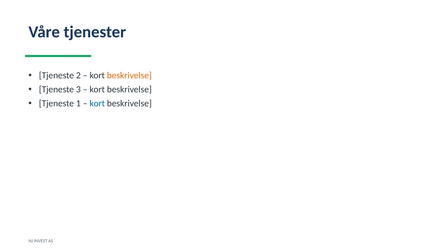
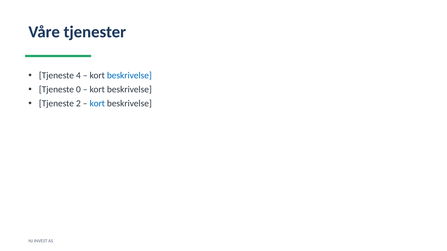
2: 2 -> 4 (78, 76)
beskrivelse colour: orange -> blue (129, 76)
3: 3 -> 0 (78, 90)
1: 1 -> 2 (78, 104)
